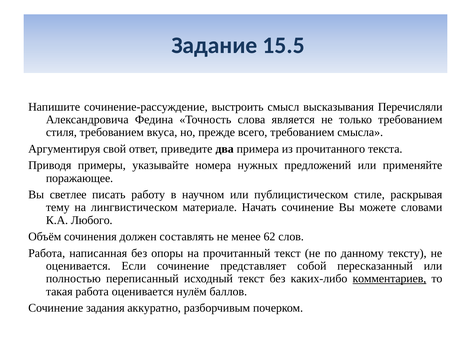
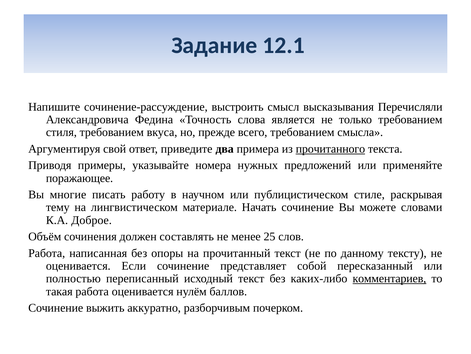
15.5: 15.5 -> 12.1 (284, 45)
прочитанного underline: none -> present (330, 149)
светлее: светлее -> многие (68, 194)
Любого: Любого -> Доброе (92, 220)
62: 62 -> 25 (269, 236)
задания: задания -> выжить (105, 307)
